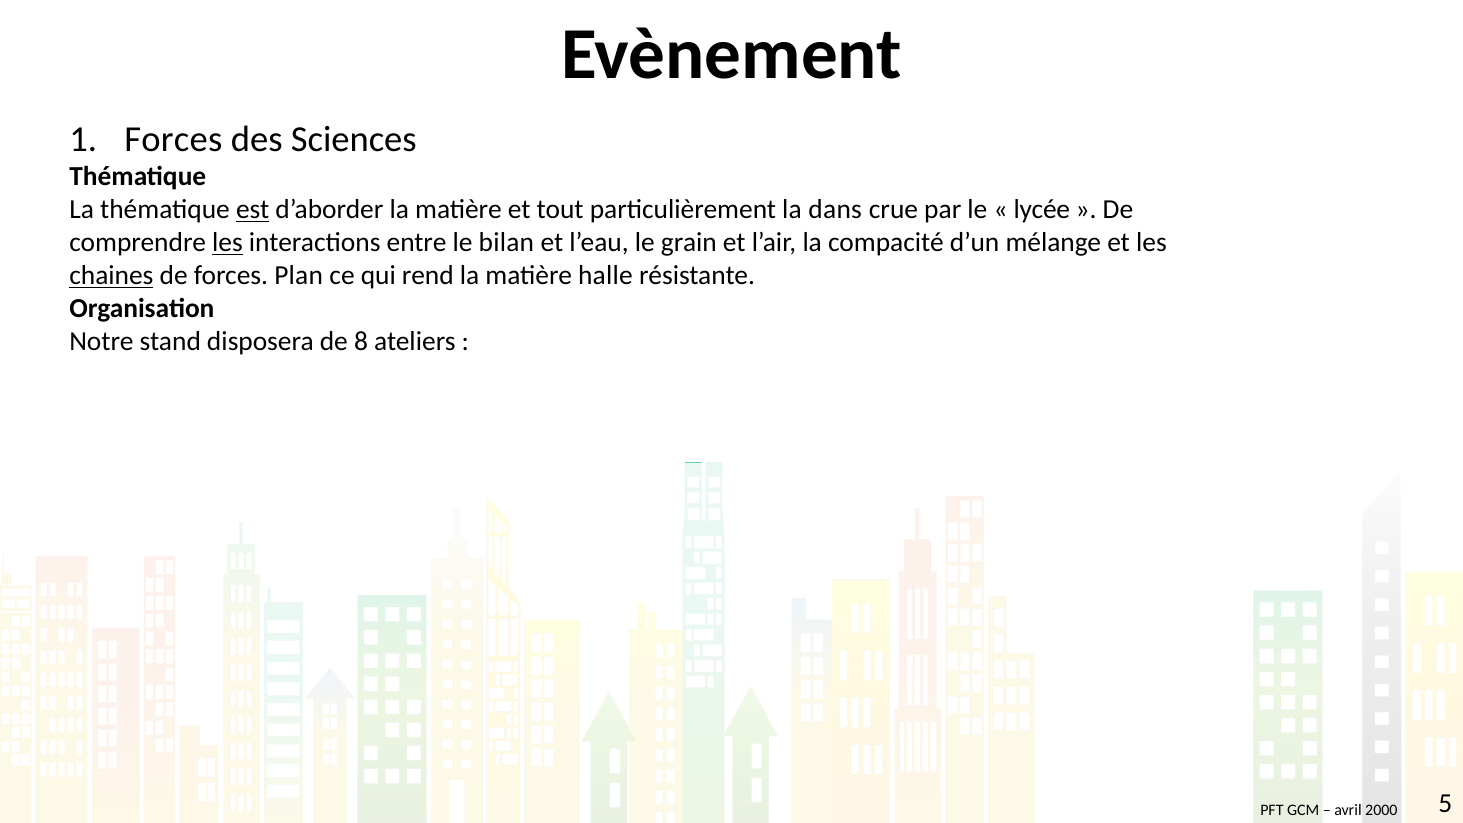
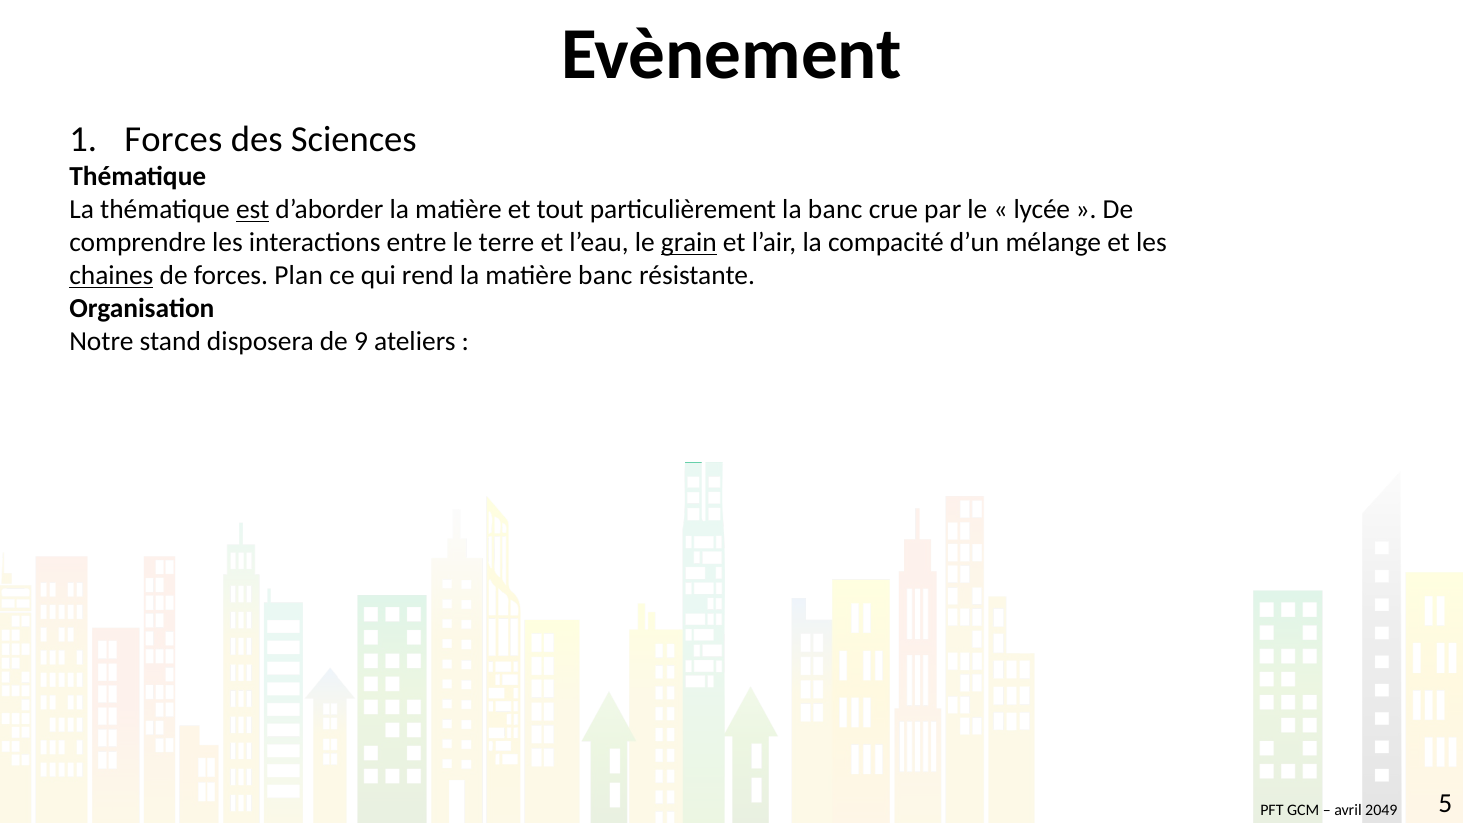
la dans: dans -> banc (835, 210)
les underline: present -> none (227, 243)
bilan: bilan -> terre (506, 243)
grain underline: none -> present (689, 243)
matière halle: halle -> banc (605, 276)
8: 8 -> 9 (361, 341)
2000: 2000 -> 2049 (1381, 810)
